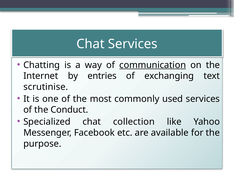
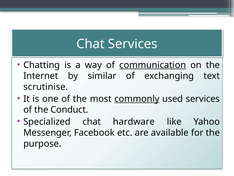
entries: entries -> similar (102, 76)
commonly underline: none -> present (137, 99)
collection: collection -> hardware (134, 121)
